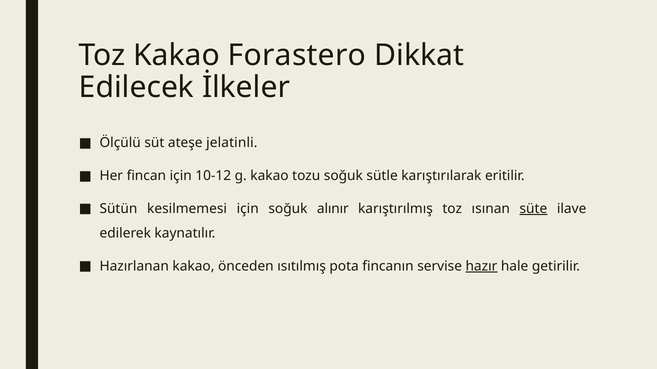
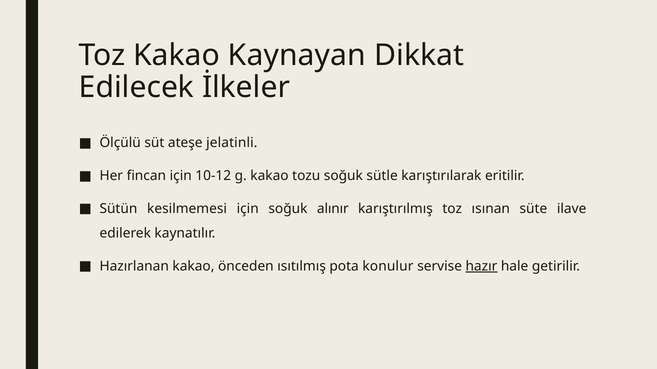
Forastero: Forastero -> Kaynayan (297, 55)
süte underline: present -> none (533, 209)
fincanın: fincanın -> konulur (388, 266)
